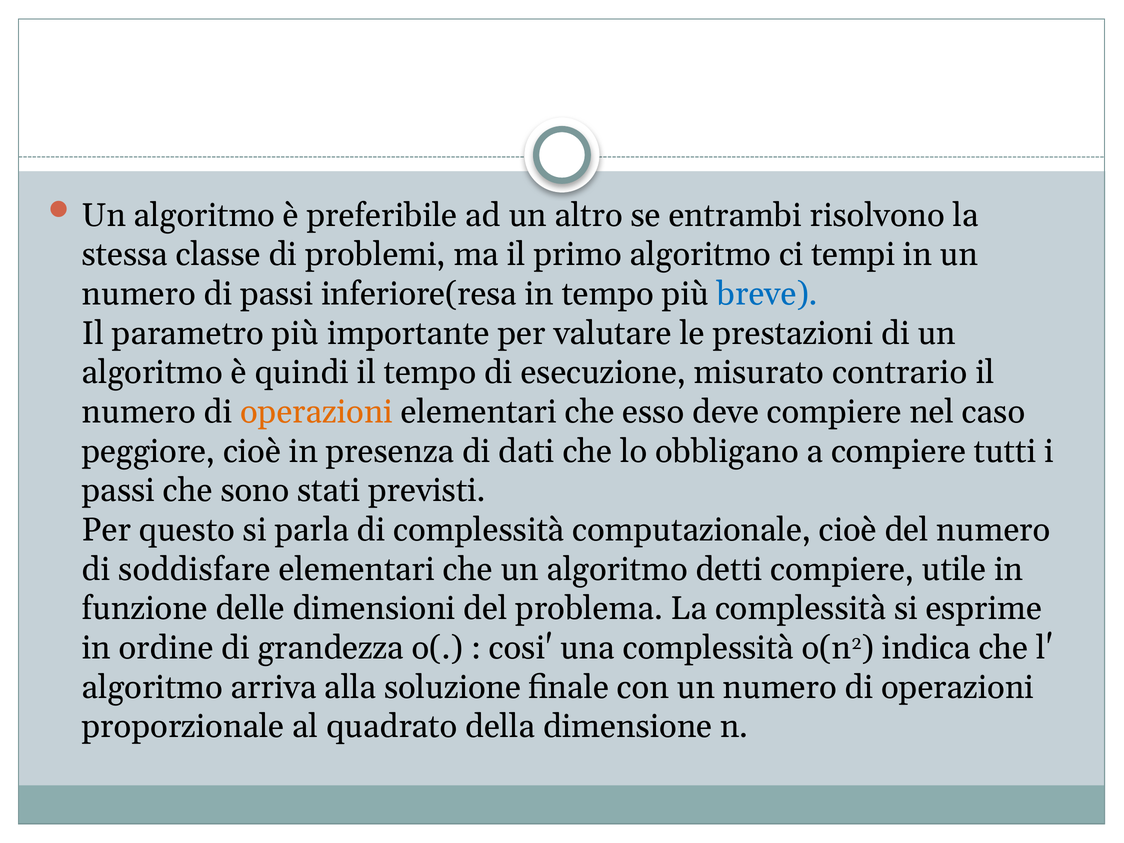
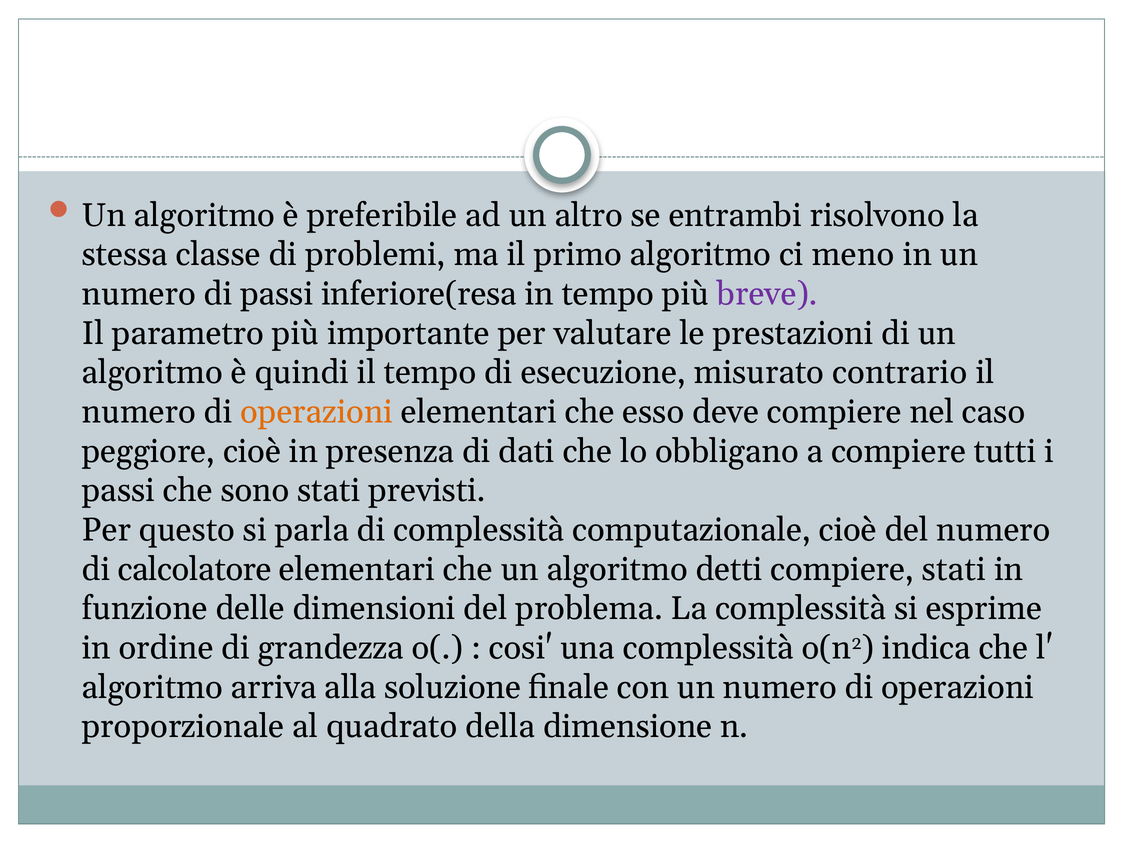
tempi: tempi -> meno (853, 255)
breve colour: blue -> purple (767, 294)
soddisfare: soddisfare -> calcolatore (195, 569)
compiere utile: utile -> stati (954, 569)
